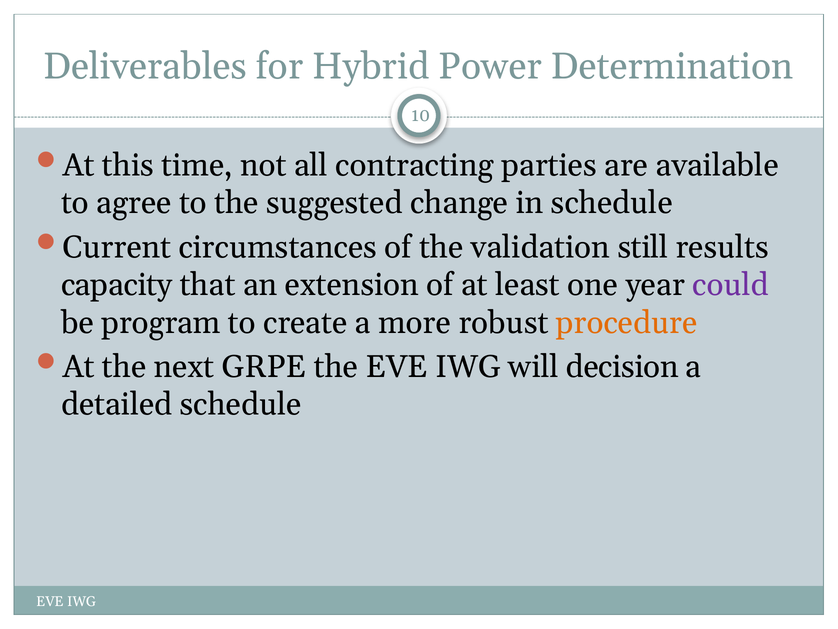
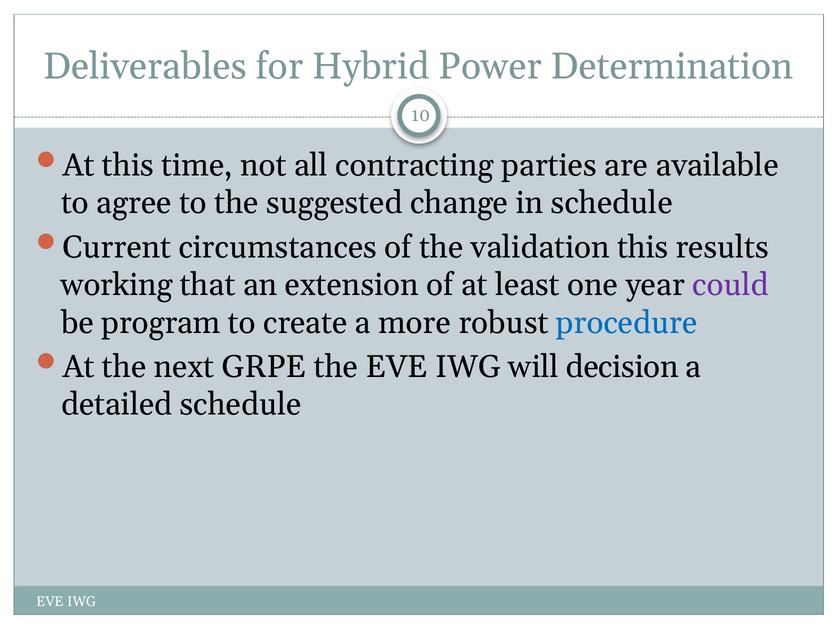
validation still: still -> this (643, 247)
capacity: capacity -> working (117, 285)
procedure colour: orange -> blue (627, 322)
